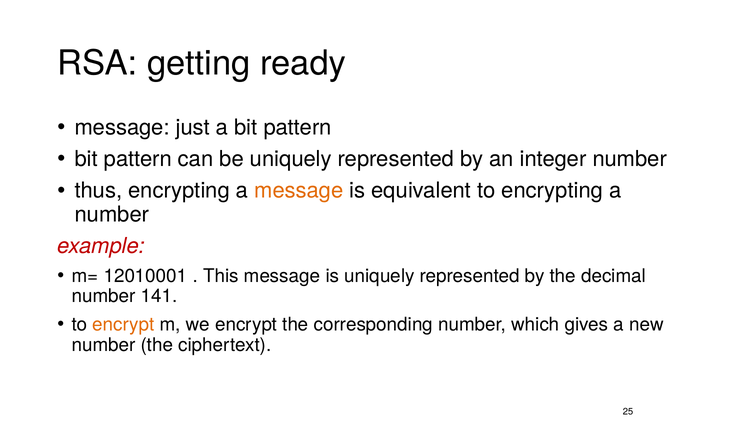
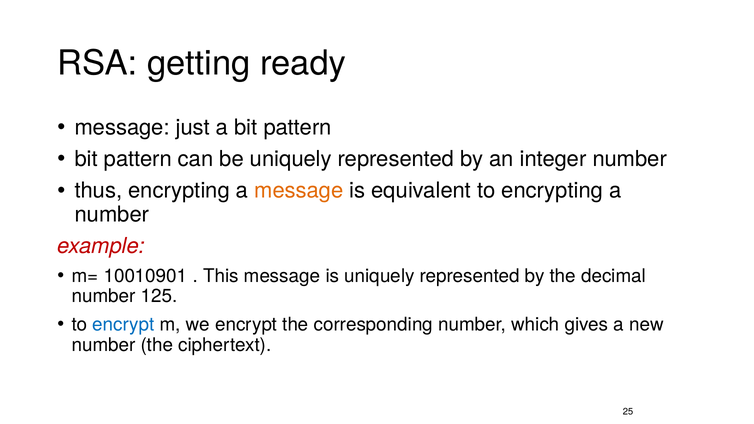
12010001: 12010001 -> 10010901 (145, 276)
141: 141 -> 125 (159, 296)
encrypt colour: orange -> blue (123, 325)
